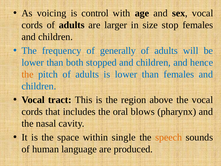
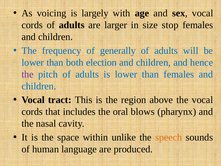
control: control -> largely (95, 13)
stopped: stopped -> election (101, 62)
the colour: orange -> purple (28, 74)
single: single -> unlike (124, 137)
